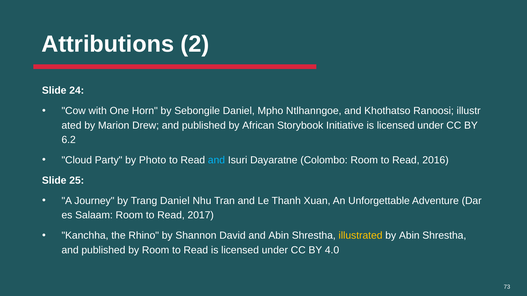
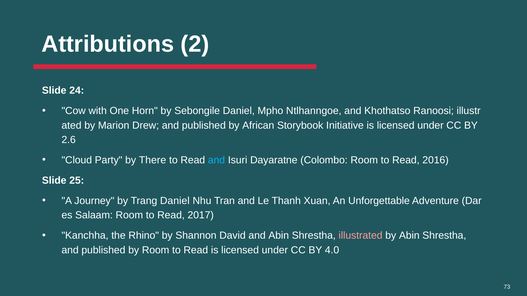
6.2: 6.2 -> 2.6 (69, 140)
Photo: Photo -> There (153, 160)
illustrated colour: yellow -> pink (361, 236)
